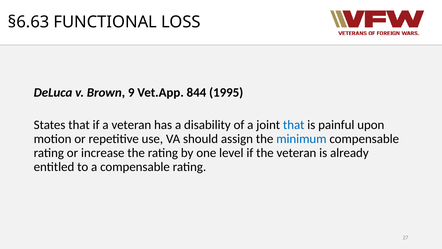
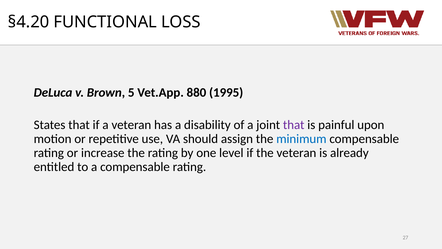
§6.63: §6.63 -> §4.20 (29, 22)
9: 9 -> 5 (131, 92)
844: 844 -> 880 (196, 92)
that colour: blue -> purple (294, 125)
